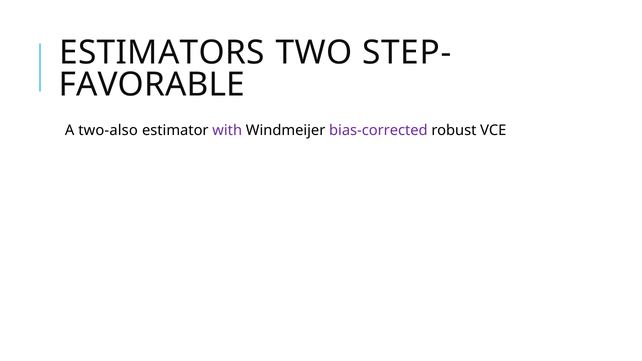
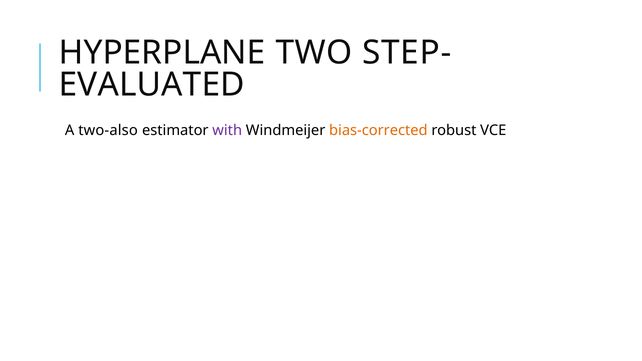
ESTIMATORS: ESTIMATORS -> HYPERPLANE (162, 53)
FAVORABLE: FAVORABLE -> EVALUATED (152, 85)
bias-corrected colour: purple -> orange (378, 131)
